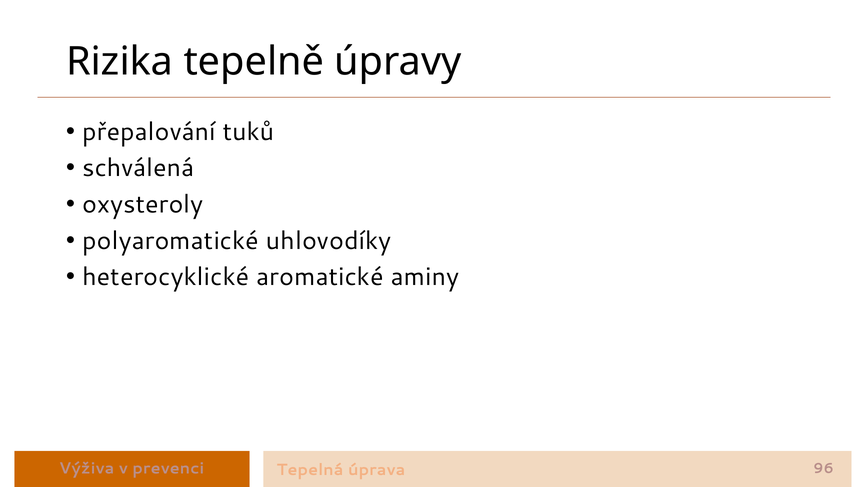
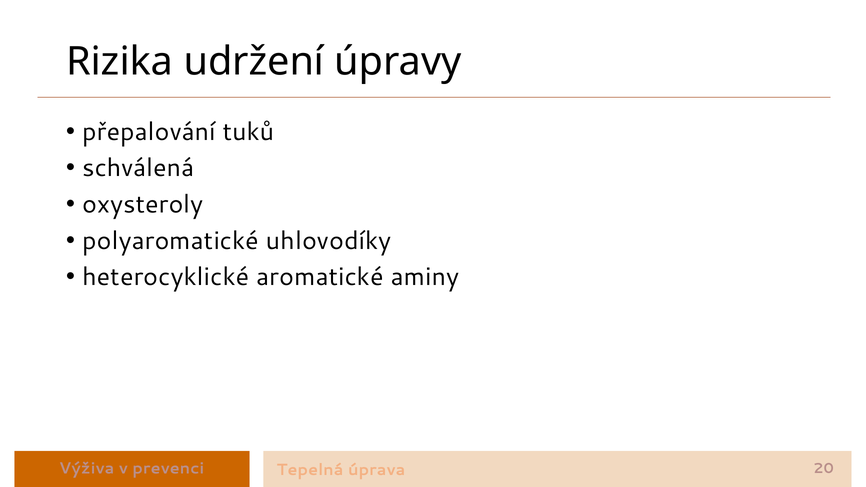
tepelně: tepelně -> udržení (254, 62)
96: 96 -> 20 (824, 469)
